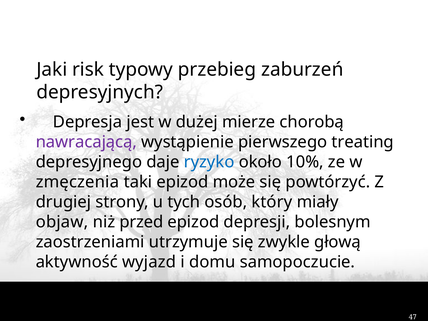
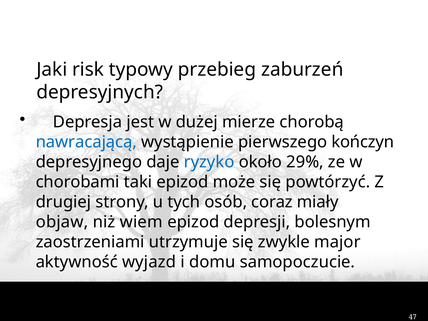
nawracającą colour: purple -> blue (86, 142)
treating: treating -> kończyn (363, 142)
10%: 10% -> 29% (305, 162)
zmęczenia: zmęczenia -> chorobami (78, 182)
który: który -> coraz (272, 202)
przed: przed -> wiem (141, 222)
głową: głową -> major (337, 242)
